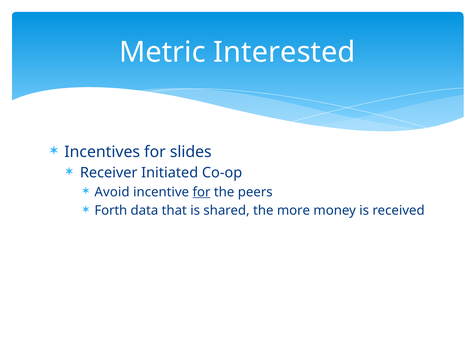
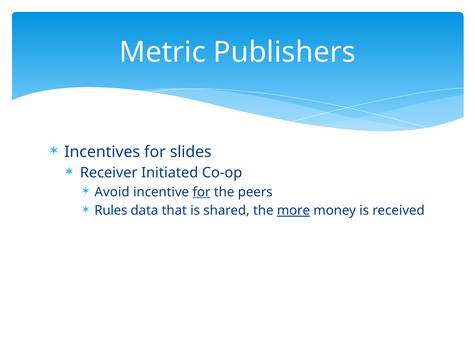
Interested: Interested -> Publishers (284, 52)
Forth: Forth -> Rules (111, 211)
more underline: none -> present (293, 211)
